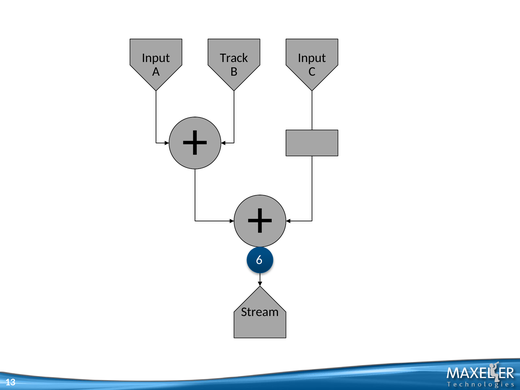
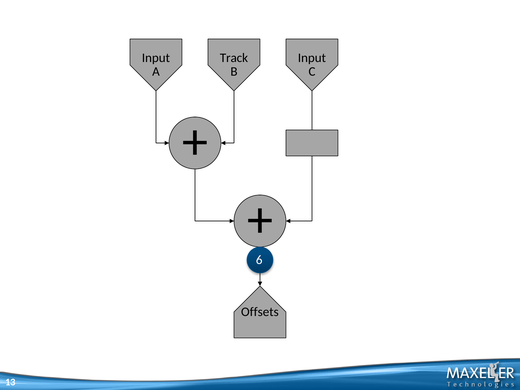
Stream: Stream -> Offsets (260, 312)
